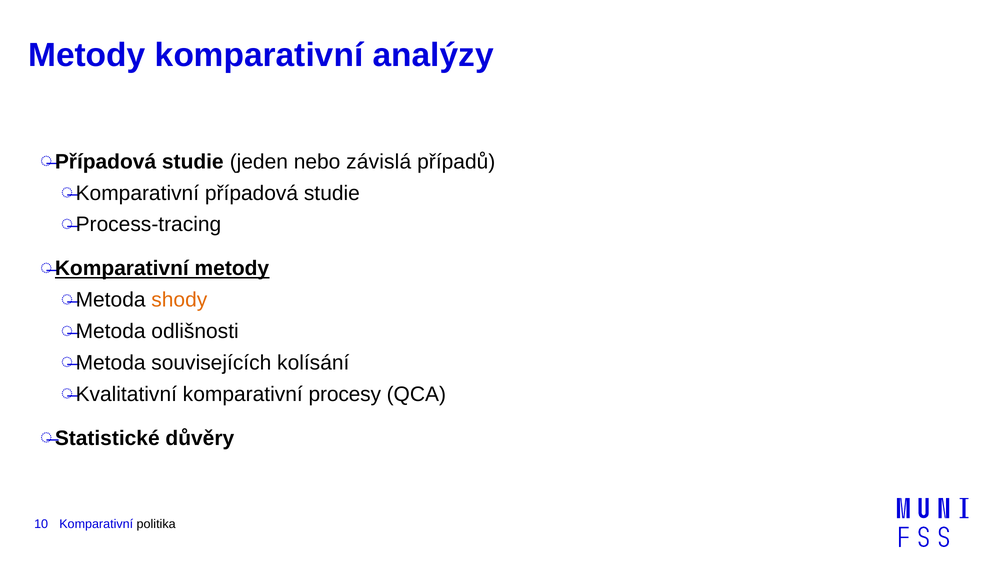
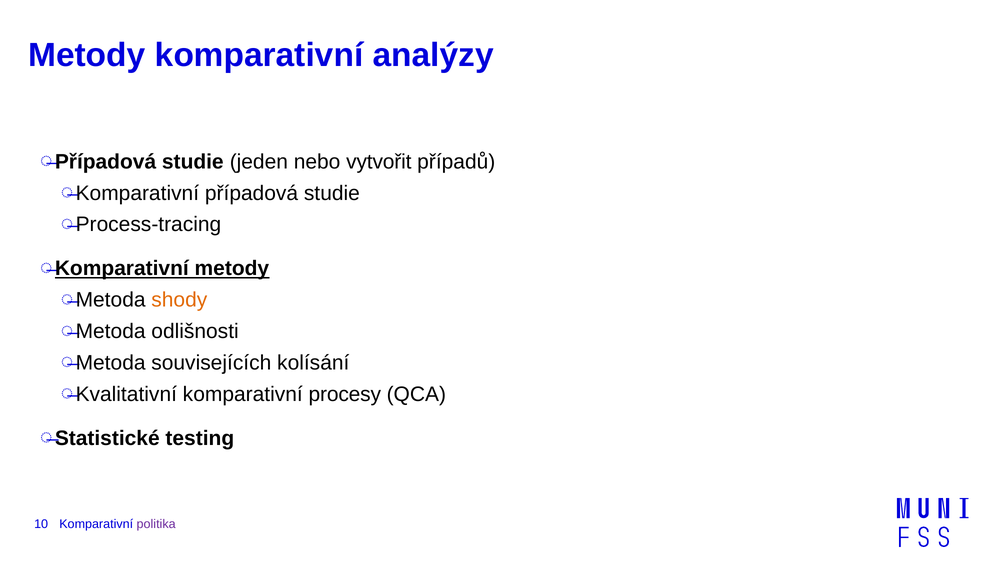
závislá: závislá -> vytvořit (379, 162)
důvěry: důvěry -> testing (200, 438)
politika colour: black -> purple (156, 525)
